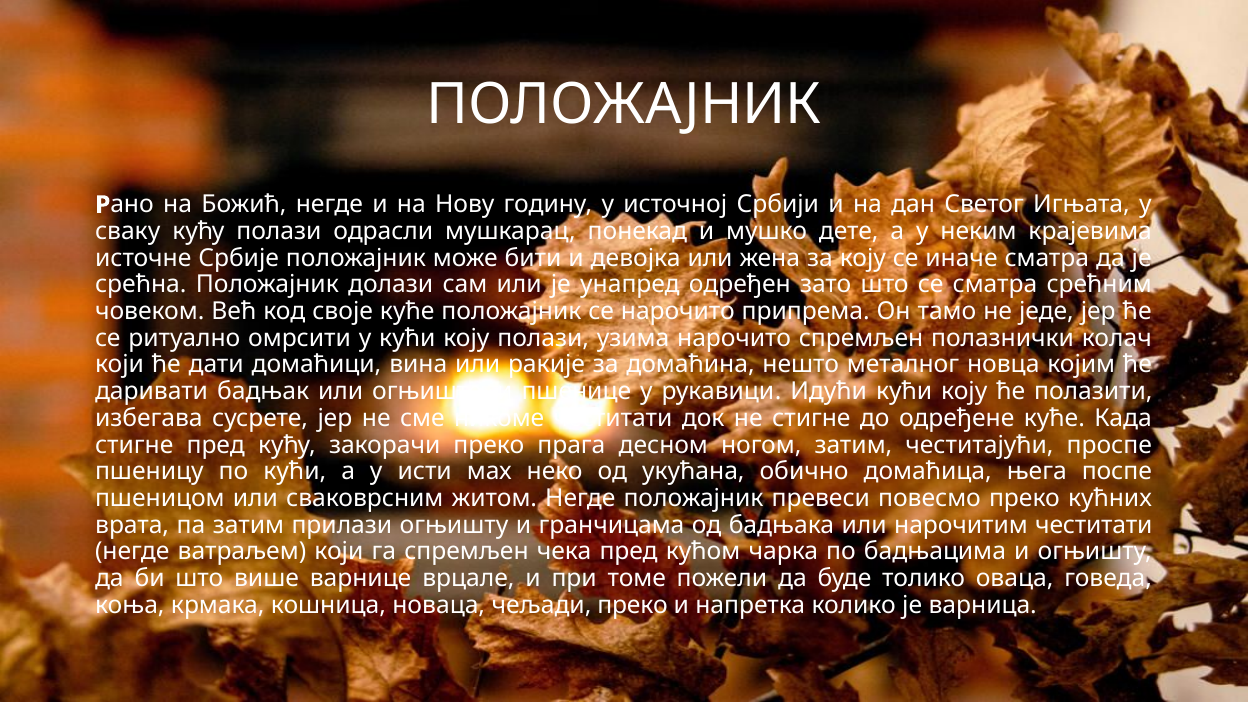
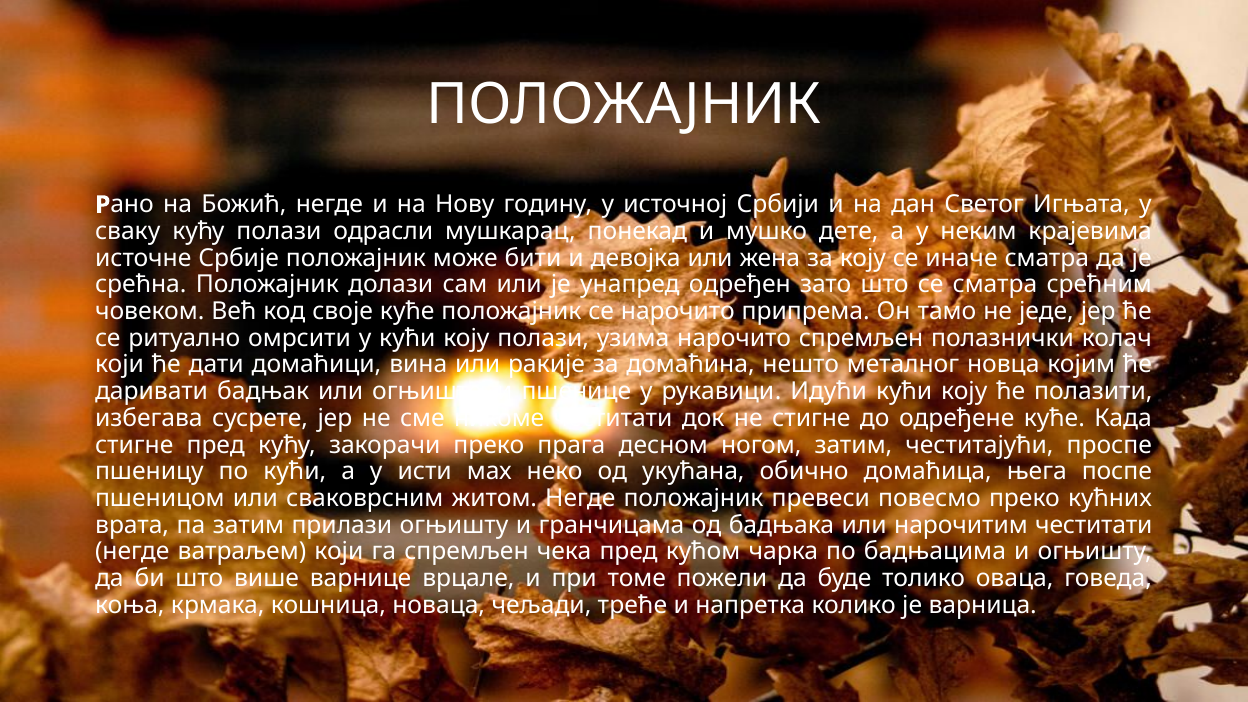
чељади преко: преко -> треће (632, 605)
